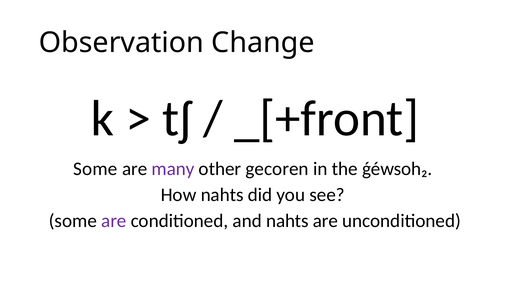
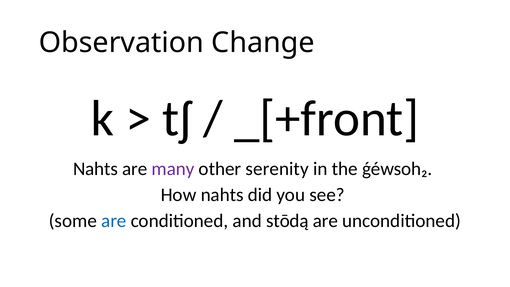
Some: Some -> Nahts (95, 169)
gecoren: gecoren -> serenity (277, 169)
are colour: purple -> blue (114, 221)
and nahts: nahts -> stōdą (287, 221)
